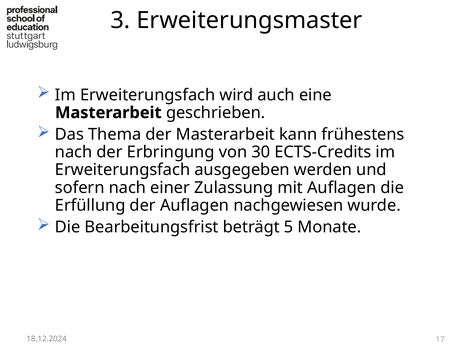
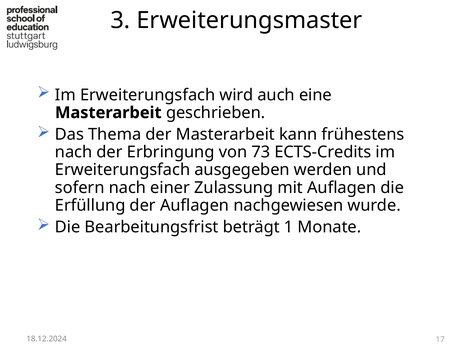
30: 30 -> 73 (261, 152)
5: 5 -> 1 (289, 227)
